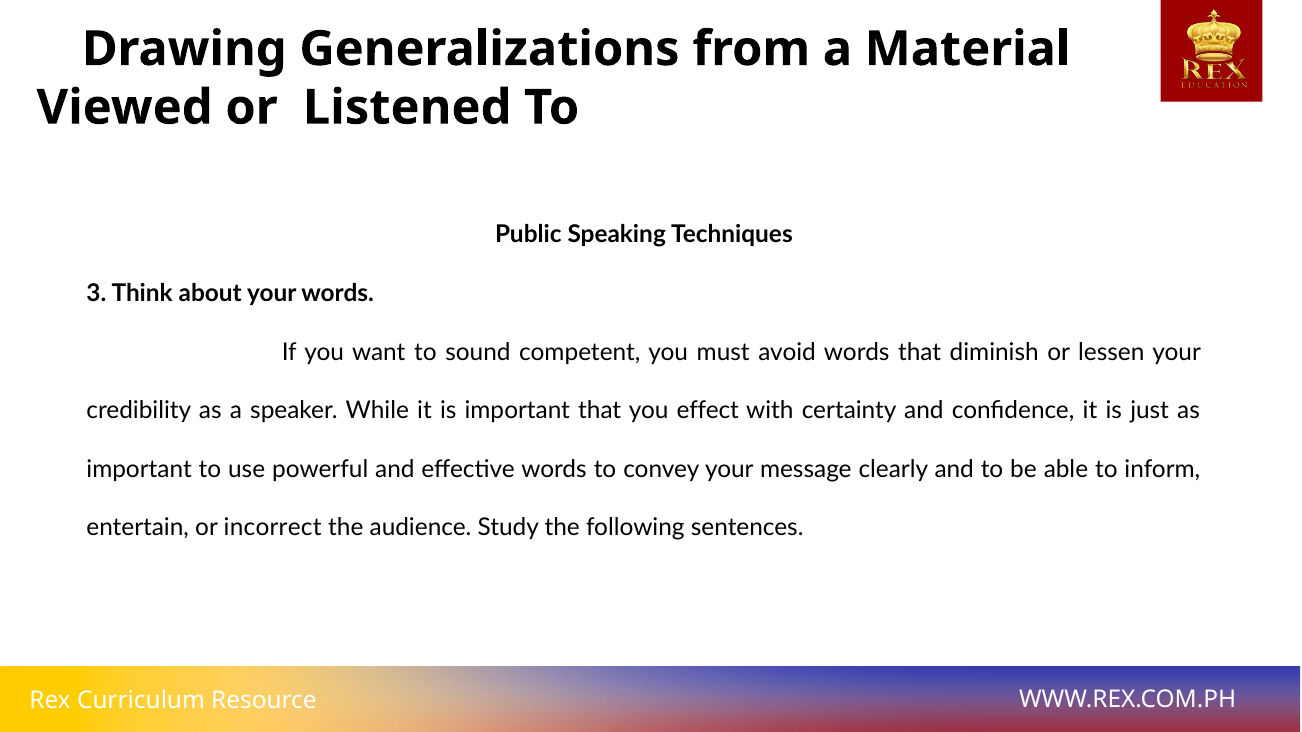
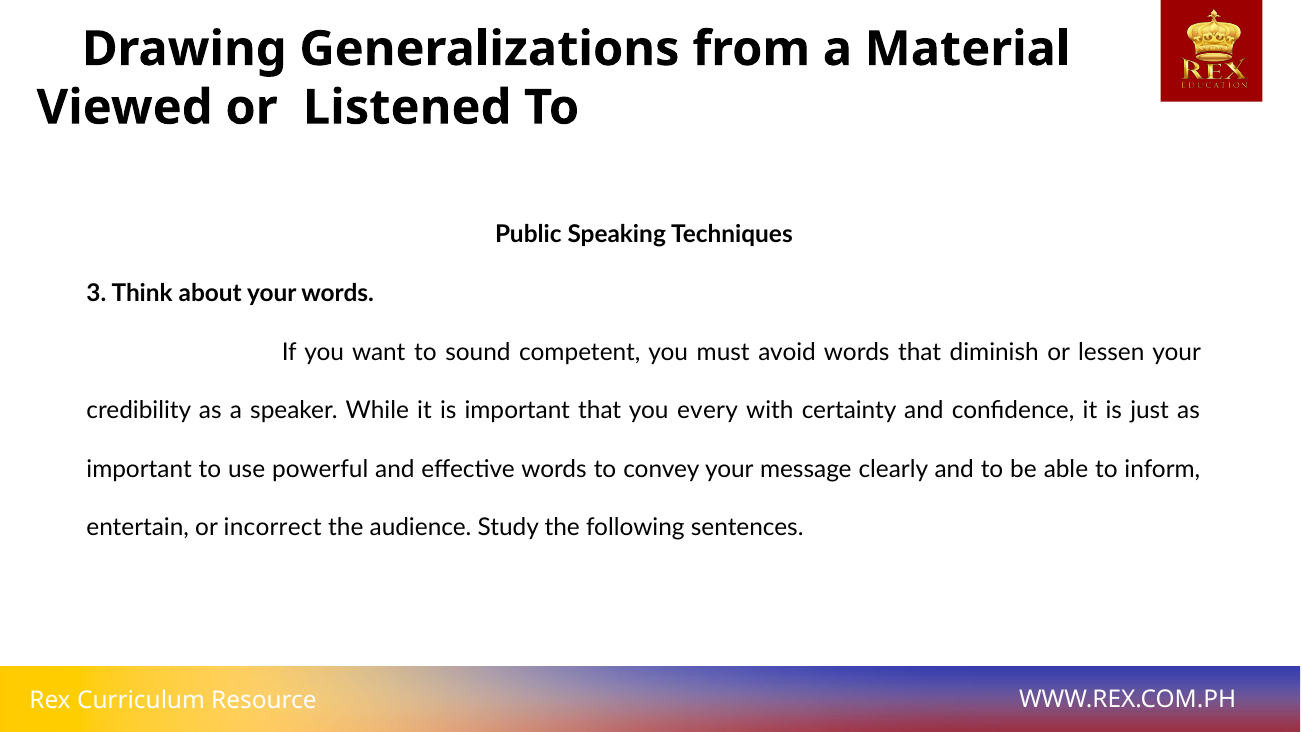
effect: effect -> every (708, 411)
